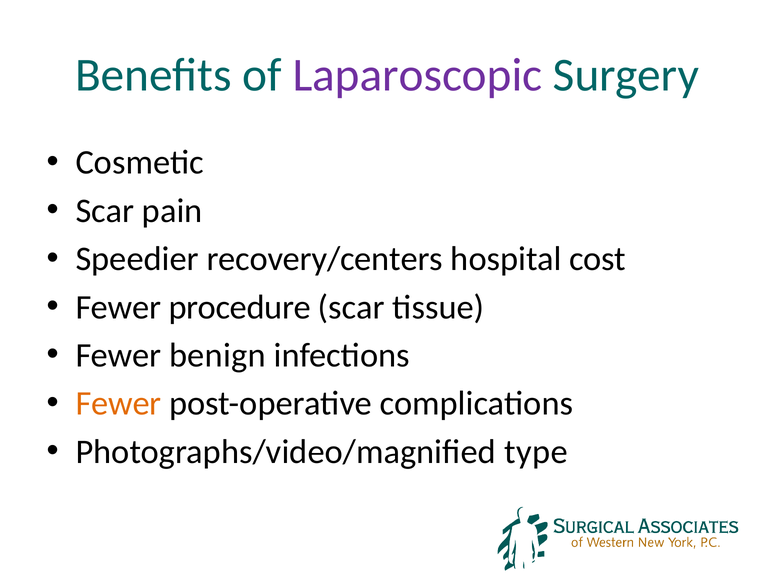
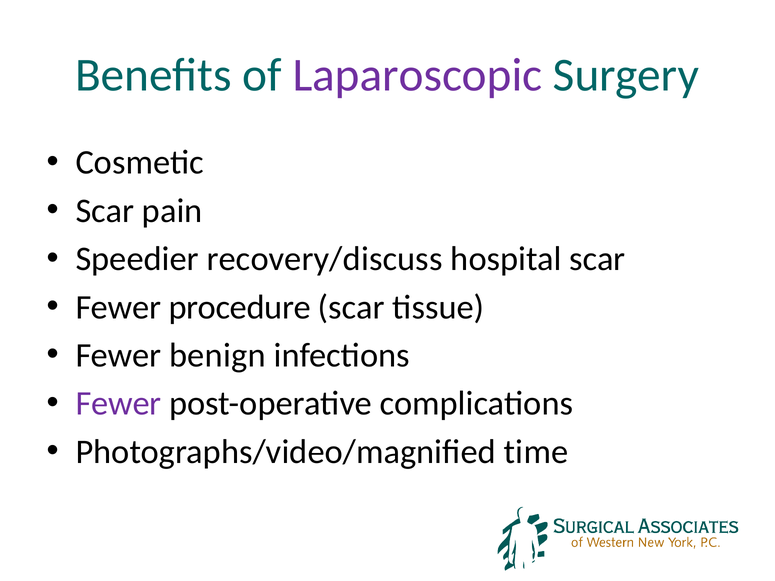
recovery/centers: recovery/centers -> recovery/discuss (325, 259)
hospital cost: cost -> scar (597, 259)
Fewer colour: orange -> purple (119, 404)
type: type -> time (536, 452)
